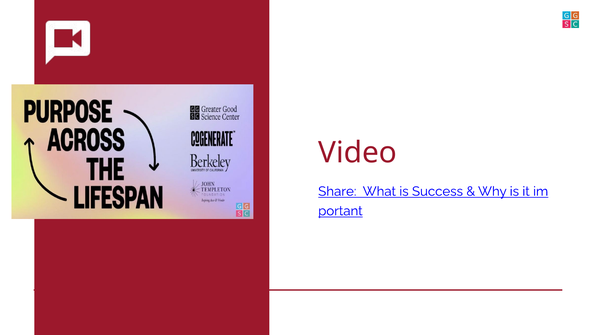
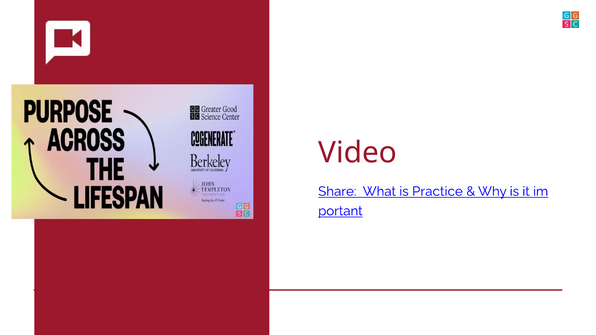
Success: Success -> Practice (437, 192)
